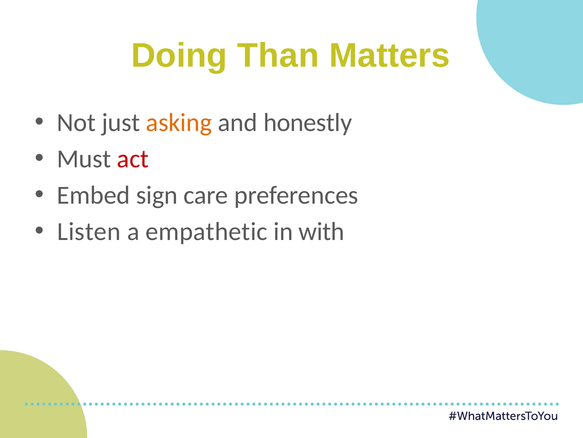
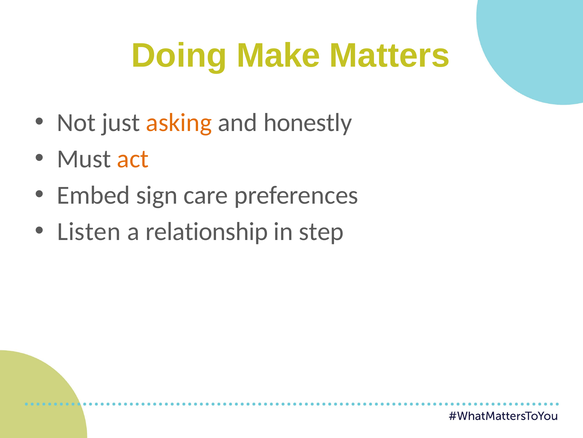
Than: Than -> Make (278, 55)
act colour: red -> orange (133, 159)
empathetic: empathetic -> relationship (207, 231)
with: with -> step (321, 231)
